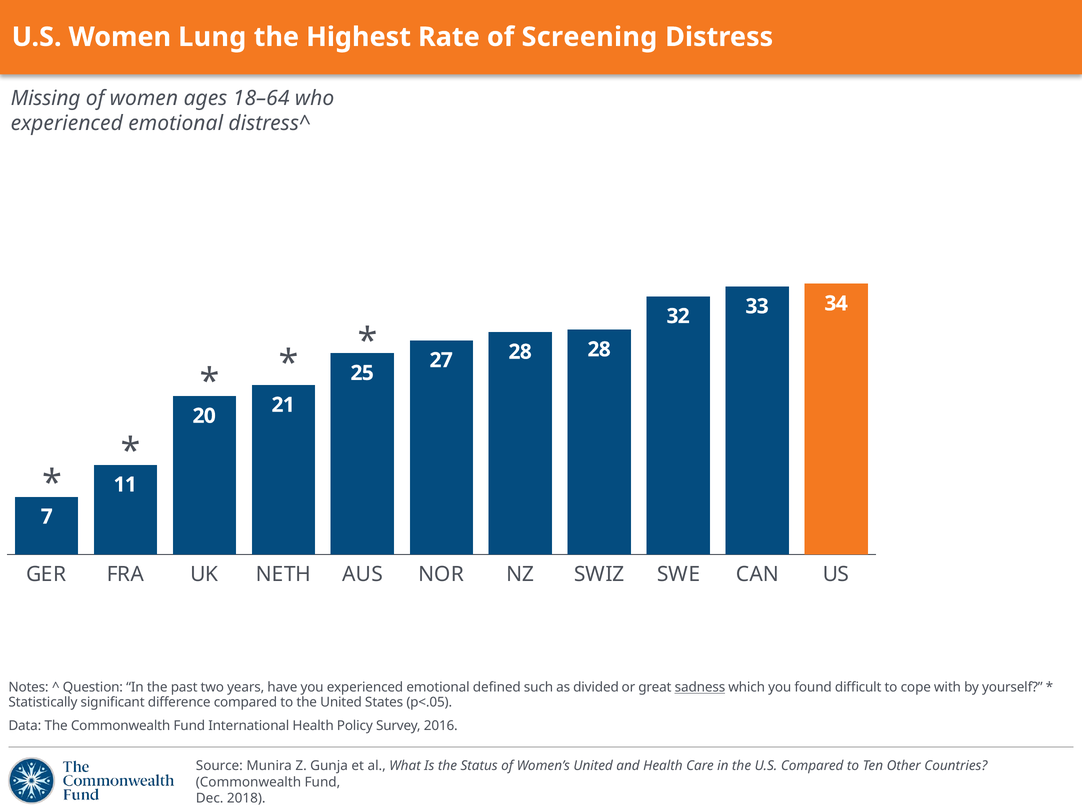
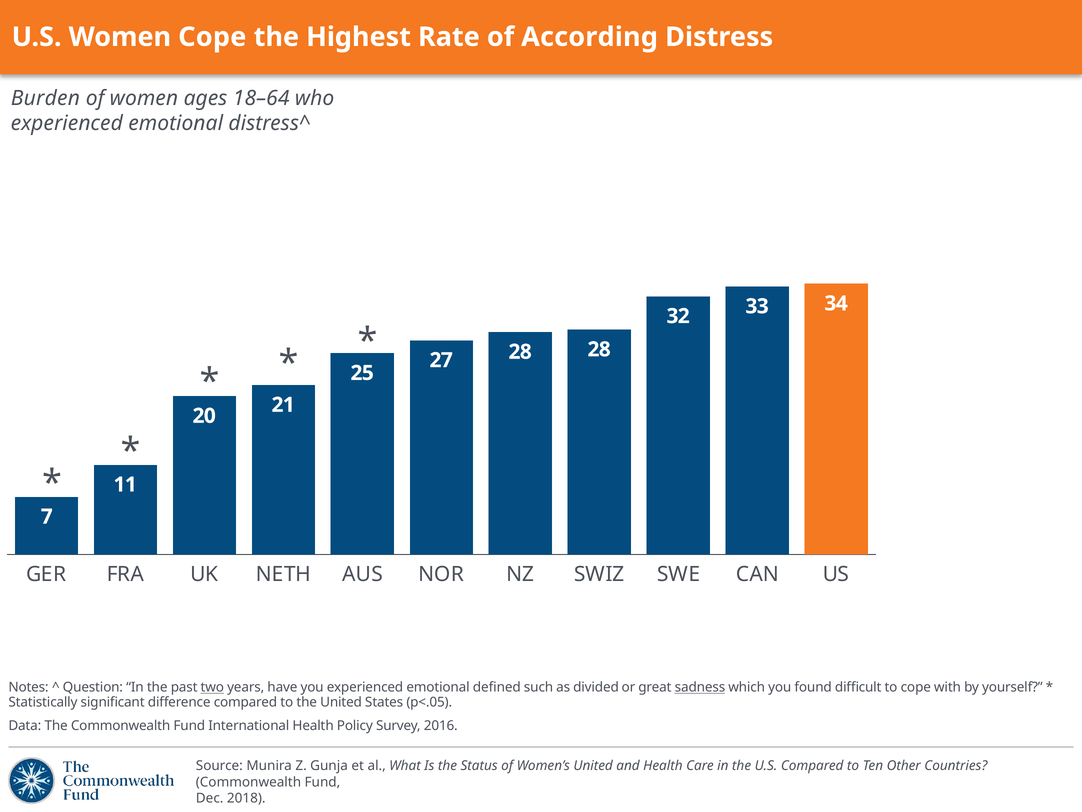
Women Lung: Lung -> Cope (212, 37)
Screening: Screening -> According (590, 37)
Missing: Missing -> Burden (45, 98)
two underline: none -> present (212, 687)
